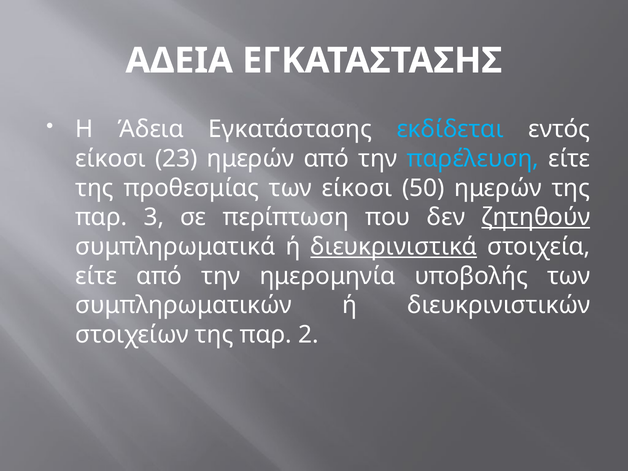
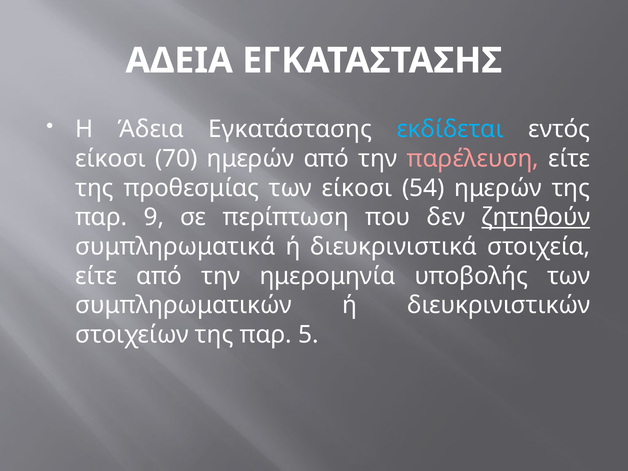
23: 23 -> 70 (176, 159)
παρέλευση colour: light blue -> pink (473, 159)
50: 50 -> 54 (423, 188)
3: 3 -> 9 (154, 217)
διευκρινιστικά underline: present -> none (394, 247)
2: 2 -> 5 (309, 335)
